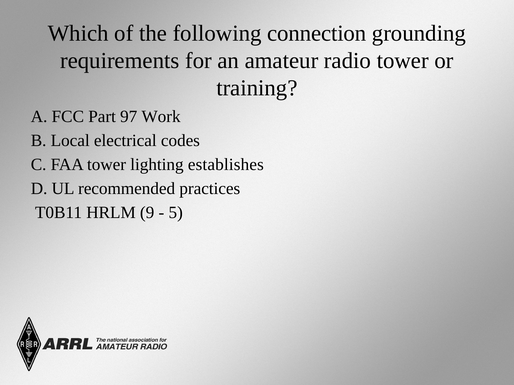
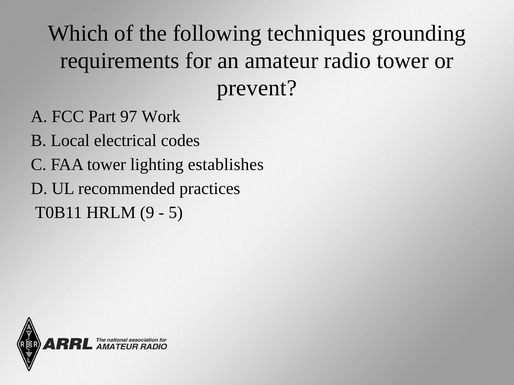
connection: connection -> techniques (317, 33)
training: training -> prevent (257, 88)
